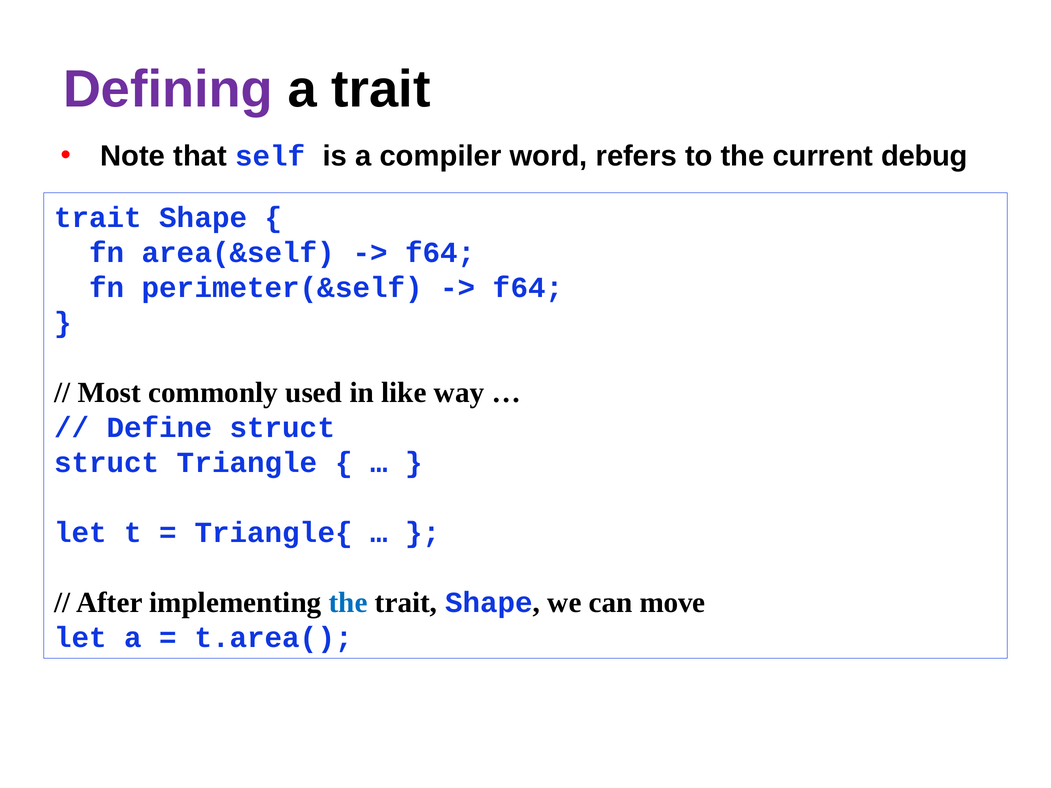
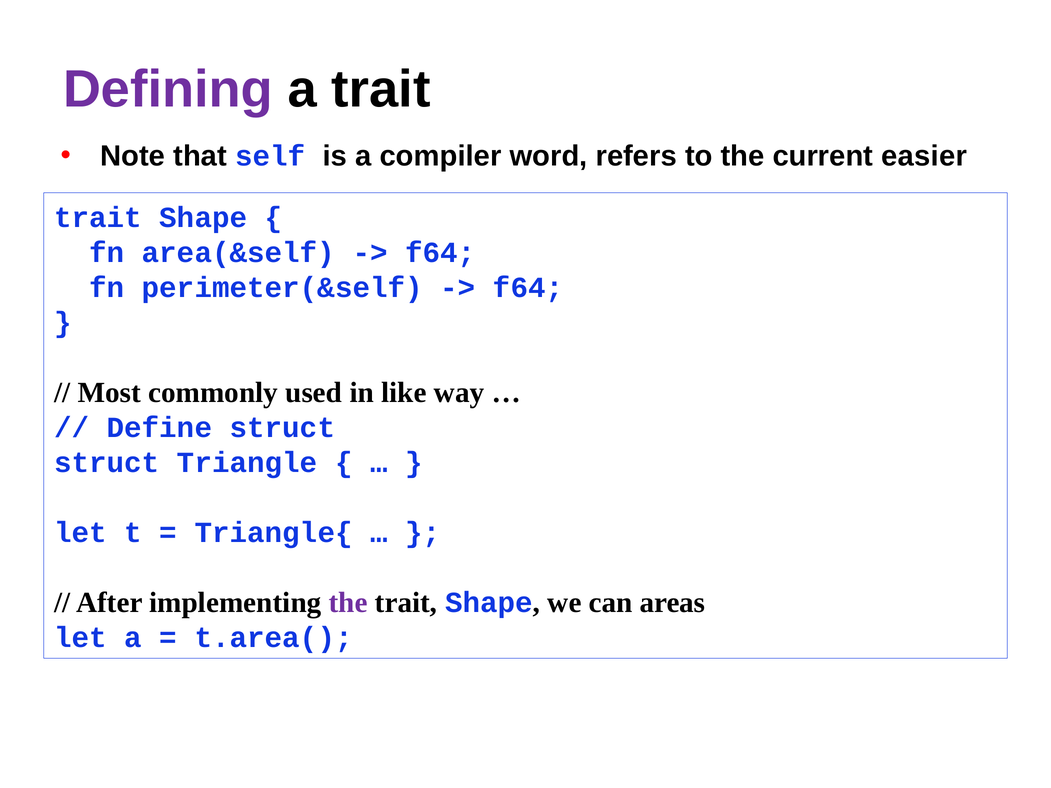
debug: debug -> easier (924, 156)
the colour: blue -> purple (348, 603)
move: move -> areas (672, 603)
